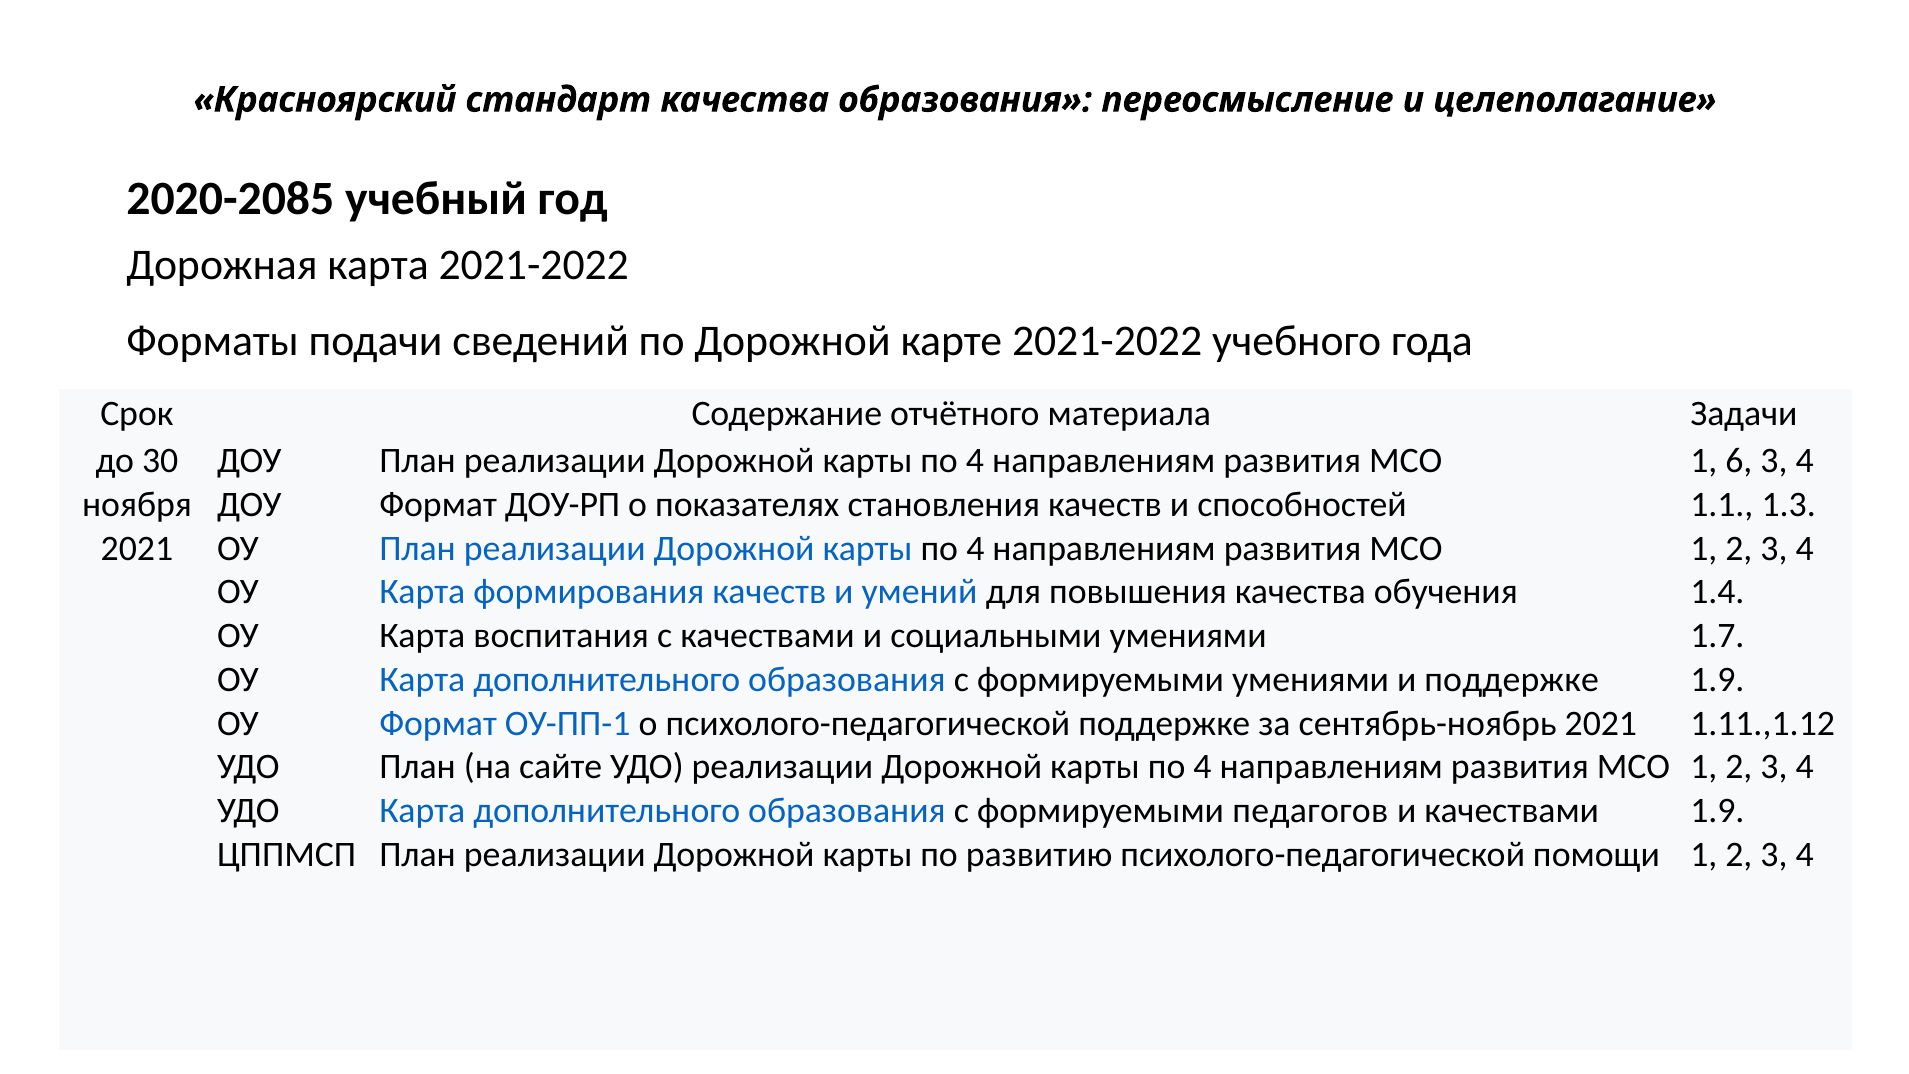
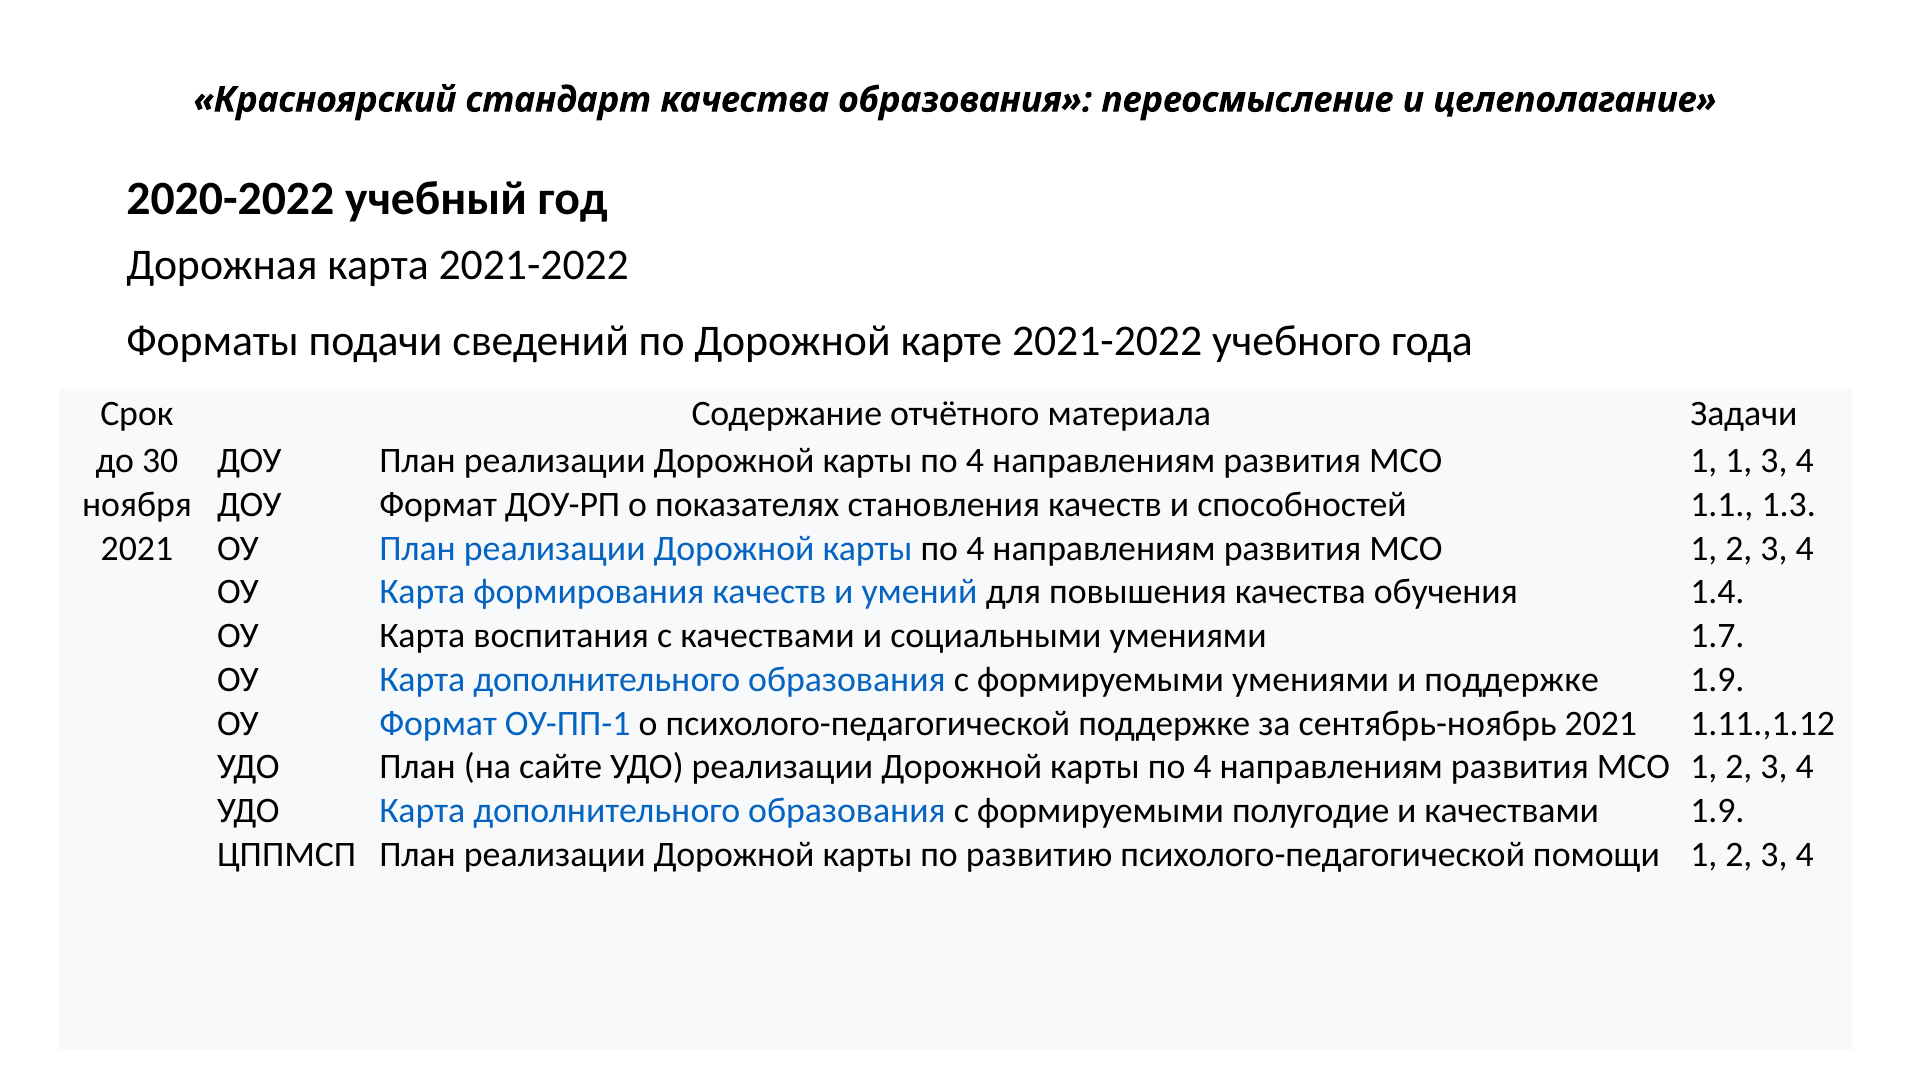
2020-2085: 2020-2085 -> 2020-2022 (230, 198)
1 6: 6 -> 1 (1739, 461)
педагогов: педагогов -> полугодие (1311, 810)
